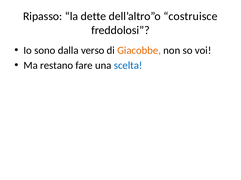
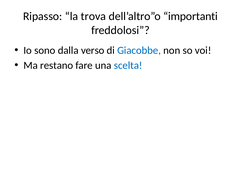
dette: dette -> trova (93, 16)
costruisce: costruisce -> importanti (191, 16)
Giacobbe colour: orange -> blue (139, 51)
